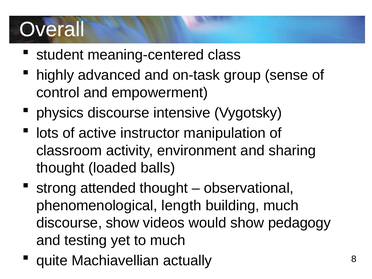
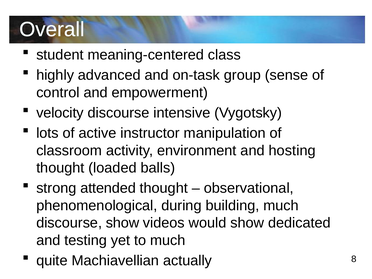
physics: physics -> velocity (60, 113)
sharing: sharing -> hosting (292, 150)
length: length -> during (181, 206)
pedagogy: pedagogy -> dedicated (299, 223)
